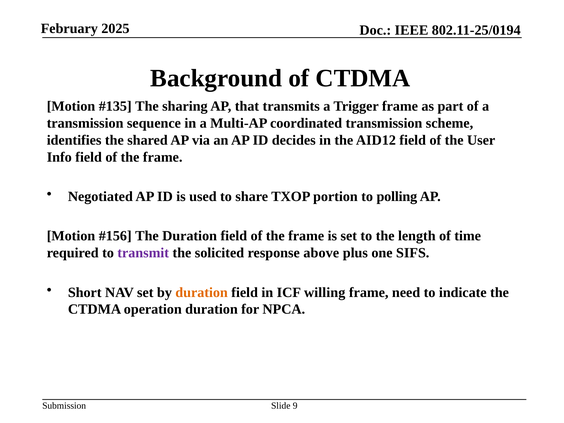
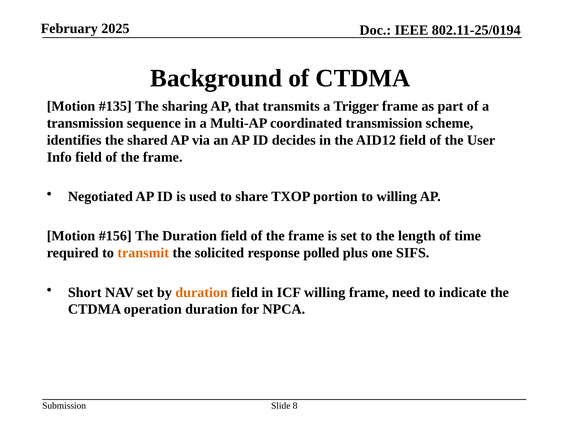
to polling: polling -> willing (397, 197)
transmit colour: purple -> orange (143, 253)
above: above -> polled (321, 253)
9: 9 -> 8 (295, 406)
